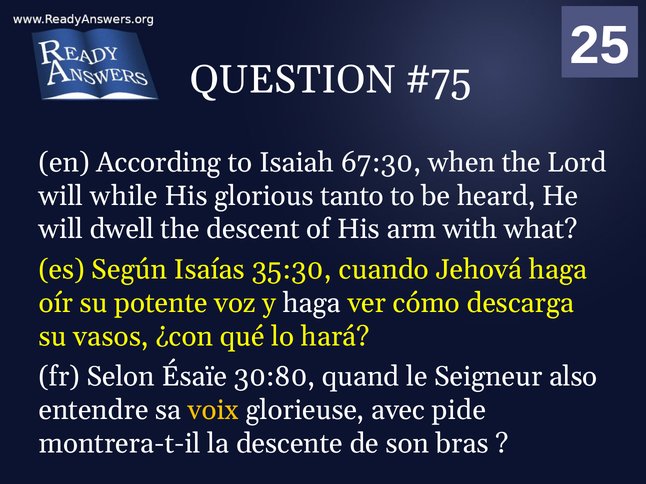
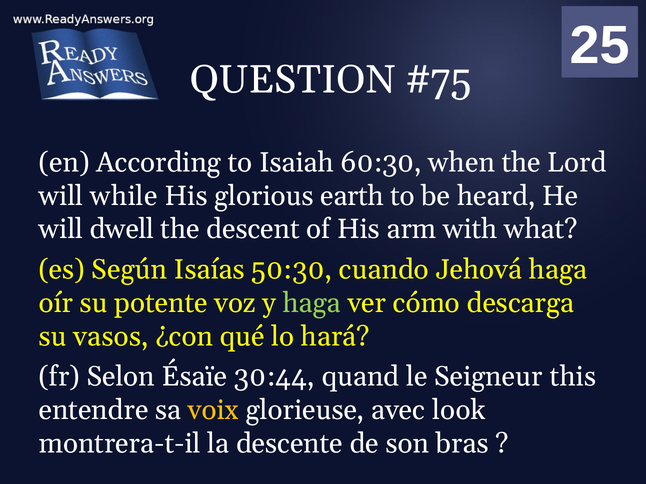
67:30: 67:30 -> 60:30 (381, 163)
tanto: tanto -> earth (352, 196)
35:30: 35:30 -> 50:30 (292, 270)
haga colour: white -> light green (312, 303)
30:80: 30:80 -> 30:44 (274, 377)
also: also -> this (573, 377)
pide: pide -> look (459, 410)
